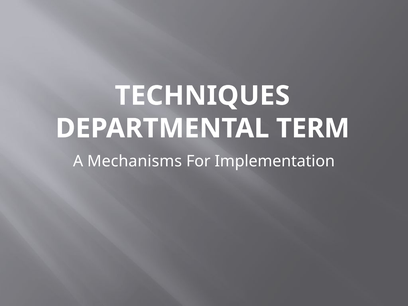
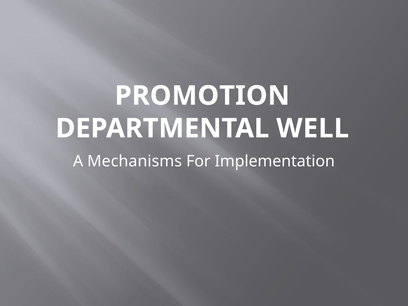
TECHNIQUES: TECHNIQUES -> PROMOTION (202, 96)
TERM: TERM -> WELL (313, 128)
